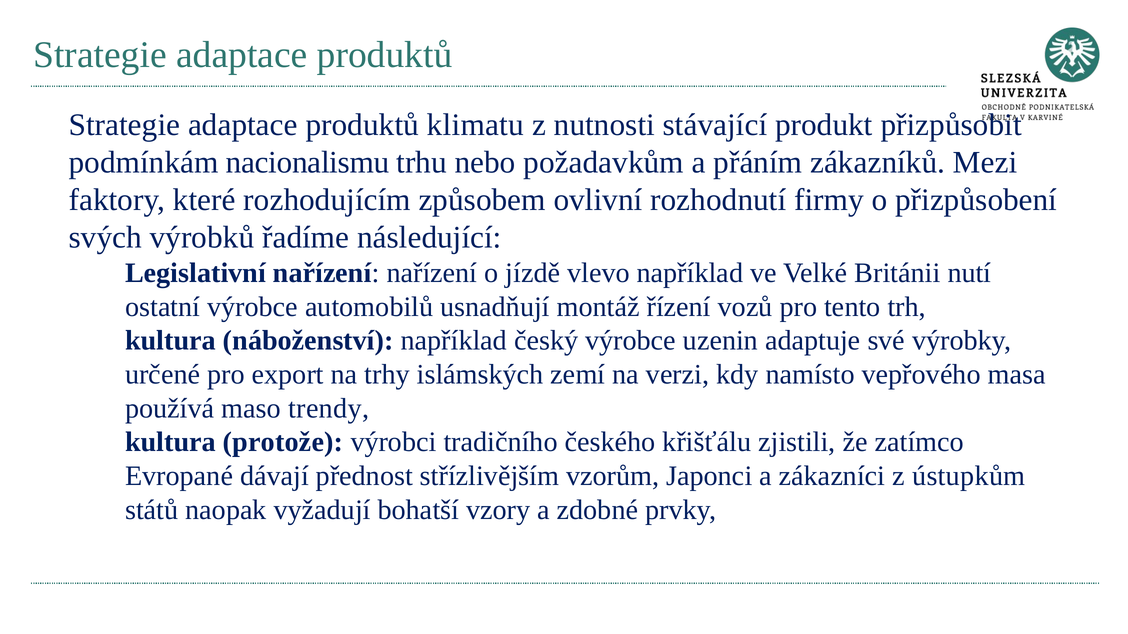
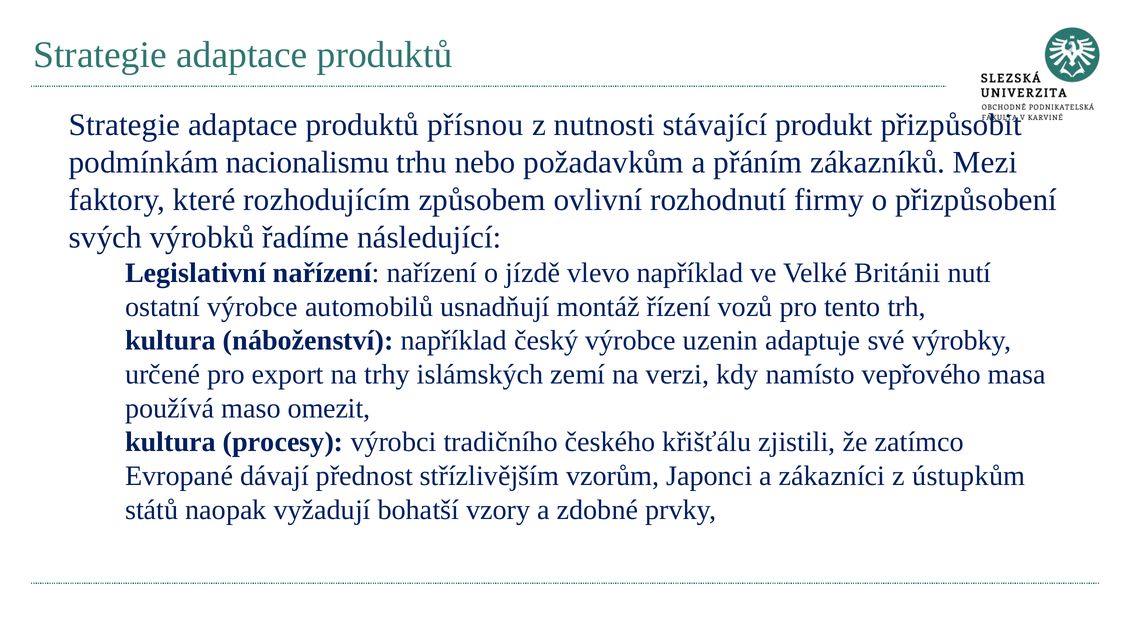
klimatu: klimatu -> přísnou (475, 125)
trendy: trendy -> omezit (329, 409)
protože: protože -> procesy (283, 442)
